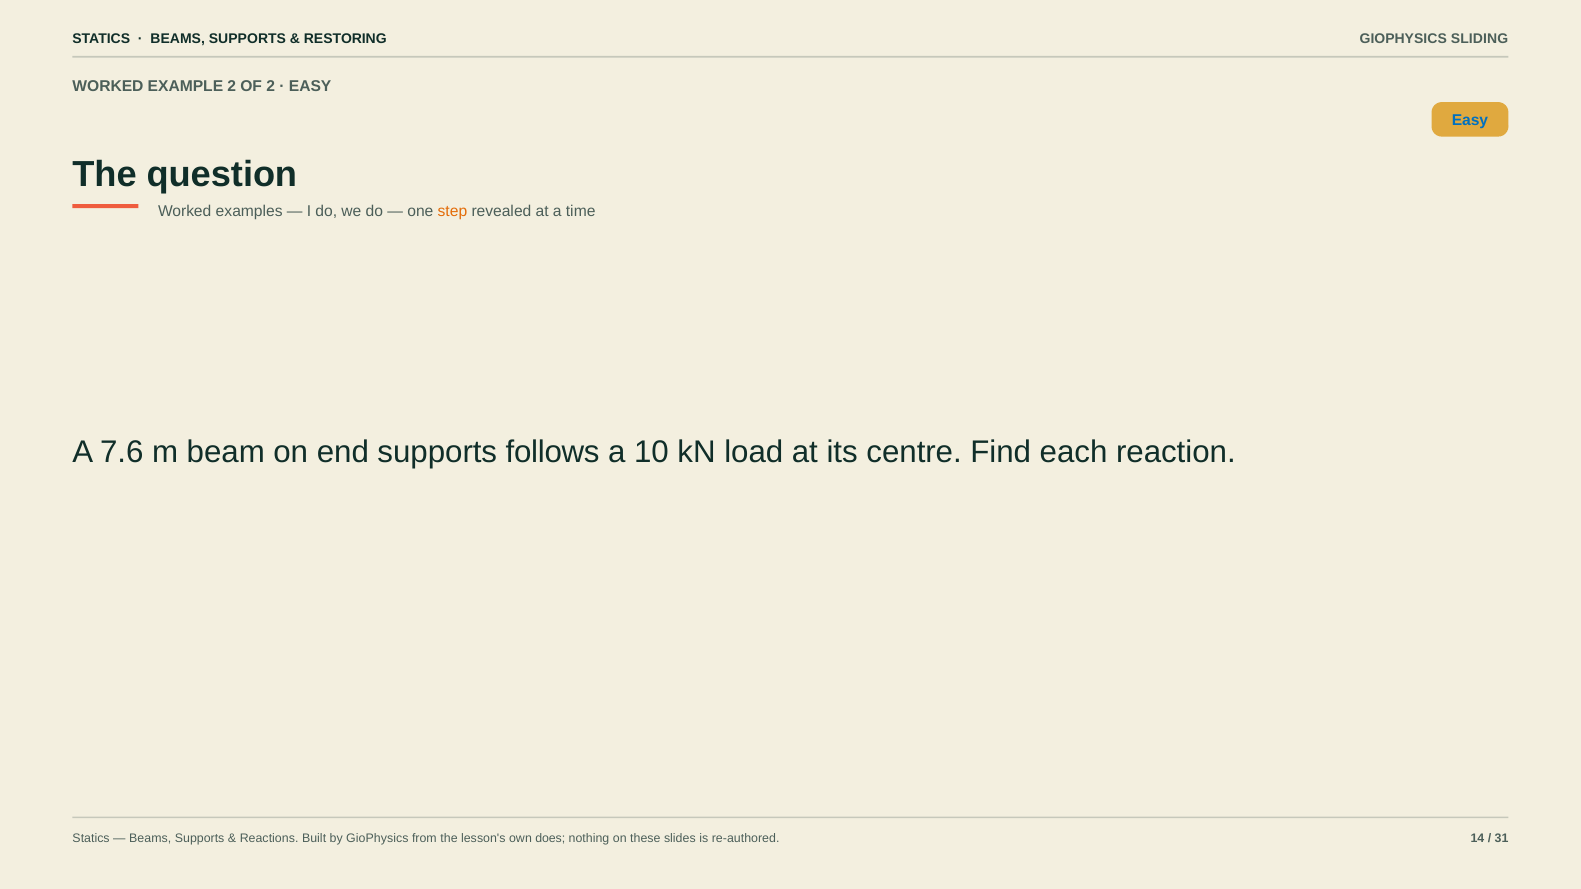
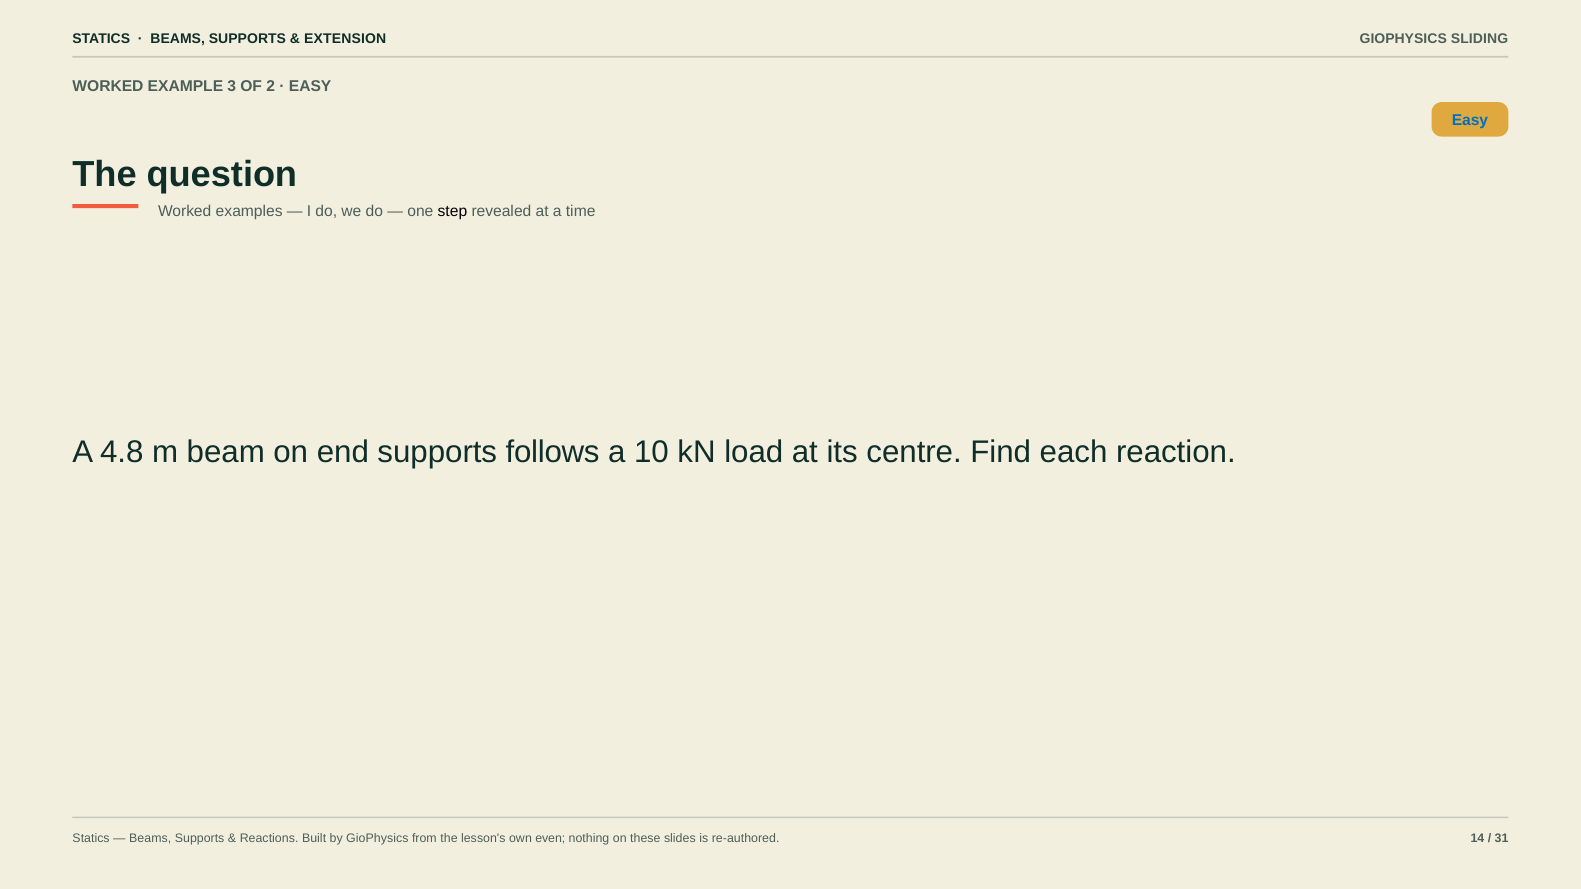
RESTORING: RESTORING -> EXTENSION (345, 39)
EXAMPLE 2: 2 -> 3 (232, 86)
step colour: orange -> black (452, 211)
7.6: 7.6 -> 4.8 (122, 452)
does: does -> even (550, 838)
